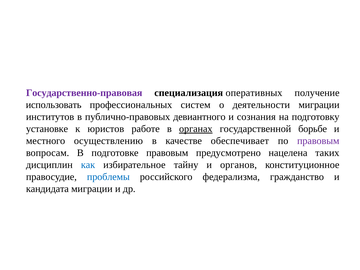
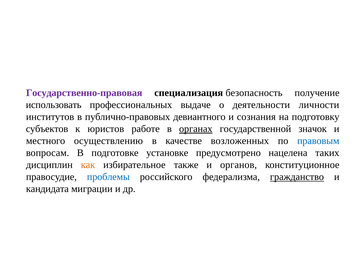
оперативных: оперативных -> безопасность (254, 93)
систем: систем -> выдаче (196, 105)
деятельности миграции: миграции -> личности (319, 105)
установке: установке -> субъектов (47, 129)
борьбе: борьбе -> значок (313, 129)
обеспечивает: обеспечивает -> возложенных (240, 141)
правовым colour: purple -> blue (318, 141)
подготовке правовым: правовым -> установке (167, 153)
как colour: blue -> orange (88, 165)
тайну: тайну -> также (186, 165)
гражданство underline: none -> present (297, 177)
